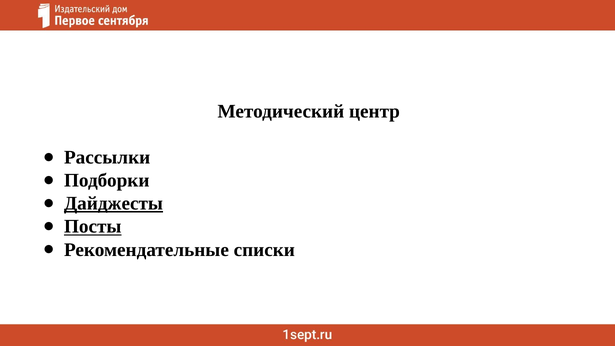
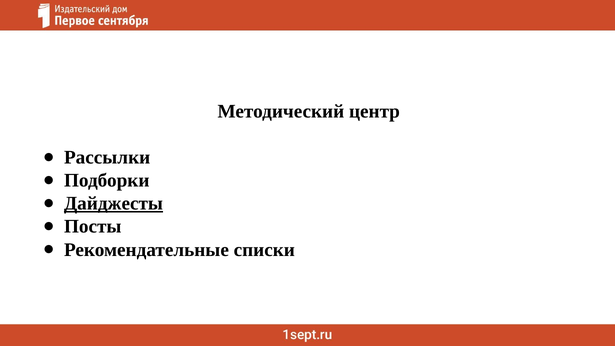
Посты underline: present -> none (93, 227)
